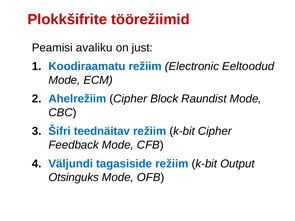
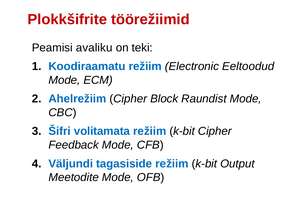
just: just -> teki (142, 48)
teednäitav: teednäitav -> volitamata (102, 131)
Otsinguks: Otsinguks -> Meetodite (74, 178)
